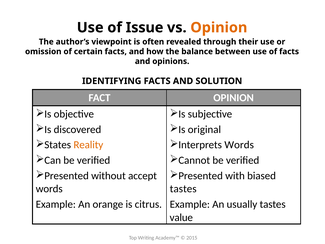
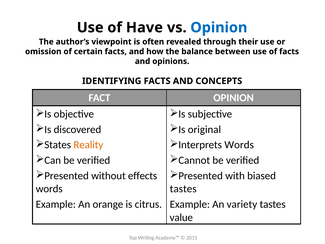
Issue: Issue -> Have (144, 28)
Opinion colour: orange -> blue (219, 28)
SOLUTION: SOLUTION -> CONCEPTS (219, 81)
accept: accept -> effects (143, 175)
usually: usually -> variety (242, 204)
